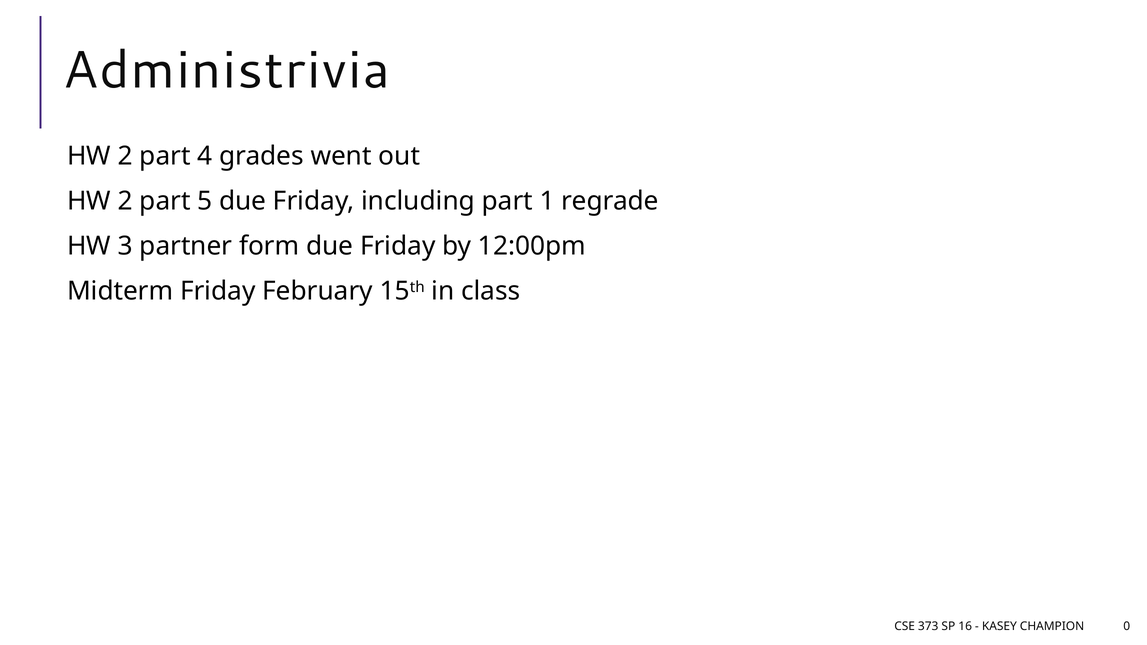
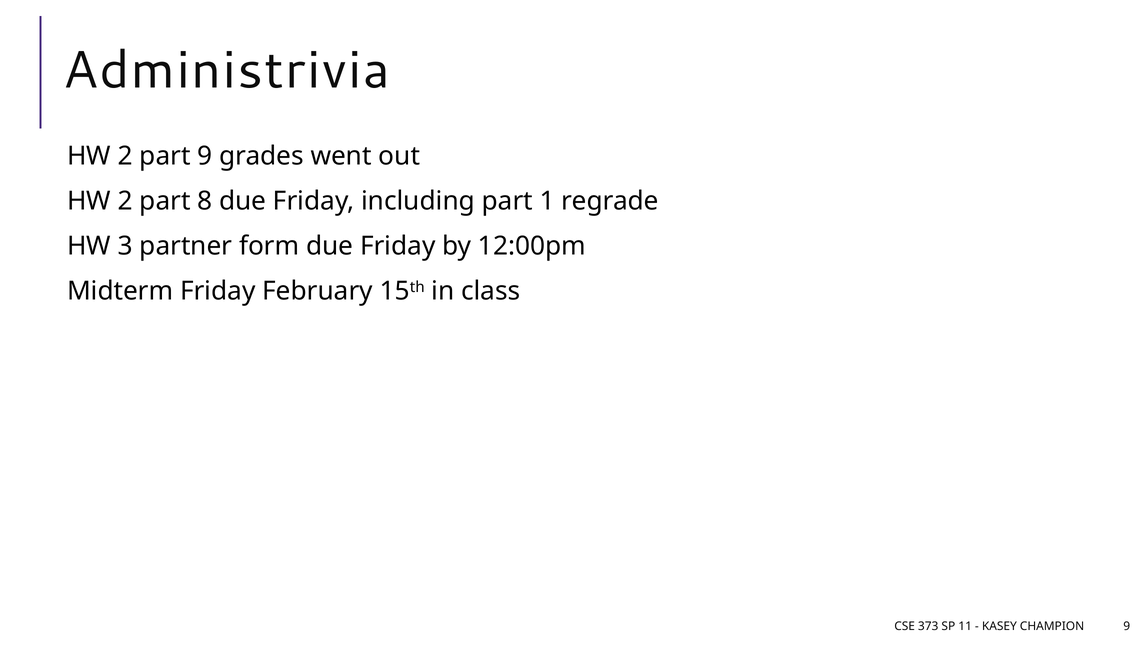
part 4: 4 -> 9 (205, 156)
5: 5 -> 8 (205, 201)
16: 16 -> 11 (965, 626)
CHAMPION 0: 0 -> 9 (1127, 626)
